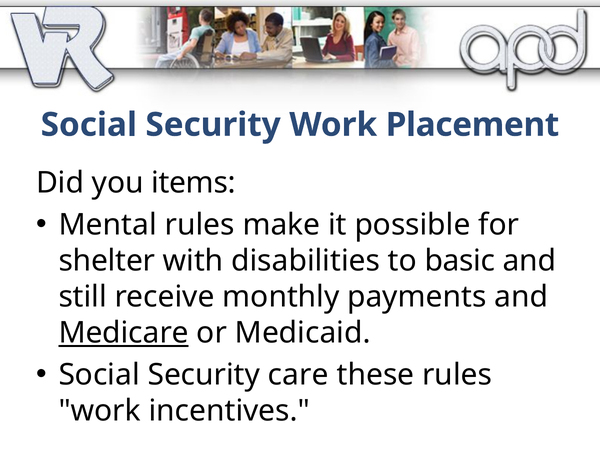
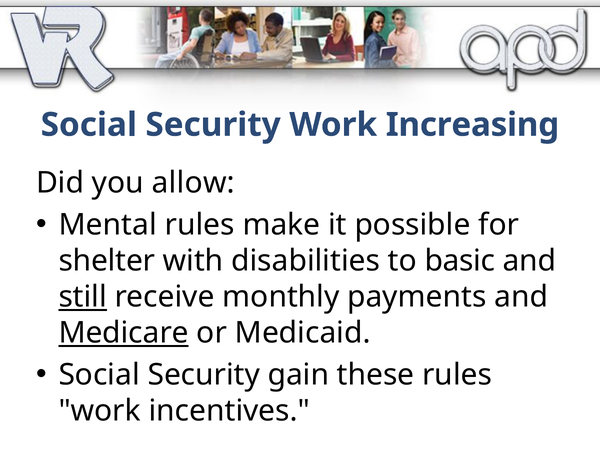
Placement: Placement -> Increasing (472, 125)
items: items -> allow (193, 183)
still underline: none -> present (83, 297)
care: care -> gain (299, 375)
